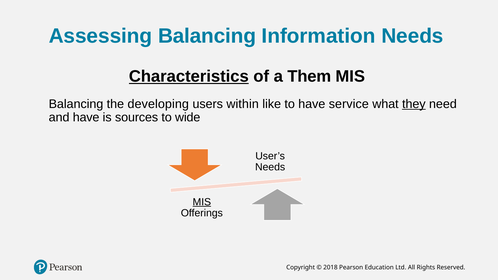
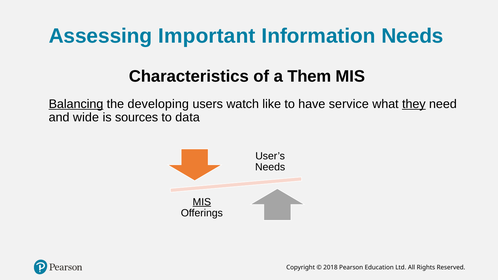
Assessing Balancing: Balancing -> Important (207, 36)
Characteristics underline: present -> none (189, 76)
Balancing underline: none -> present (76, 104)
within: within -> watch (243, 104)
and have: have -> wide (86, 118)
wide: wide -> data (188, 118)
